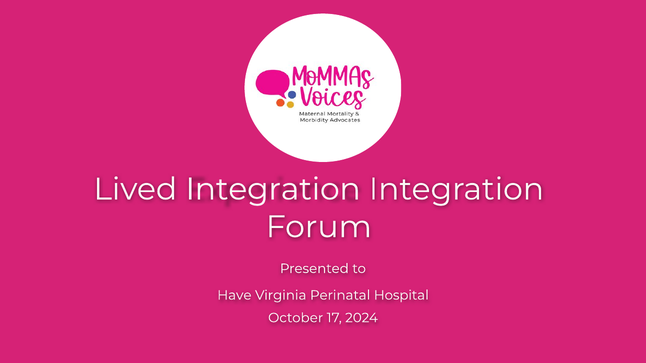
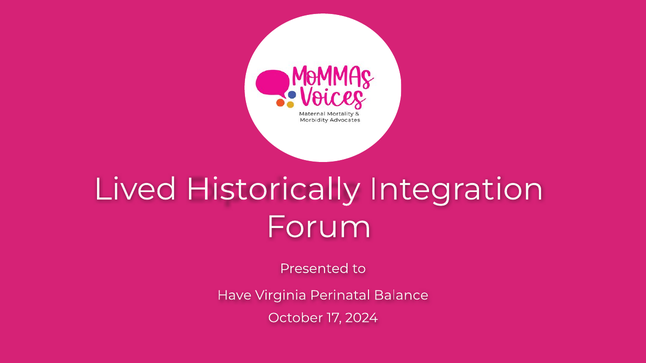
Lived Integration: Integration -> Historically (273, 189)
Hospital: Hospital -> Balance (401, 296)
